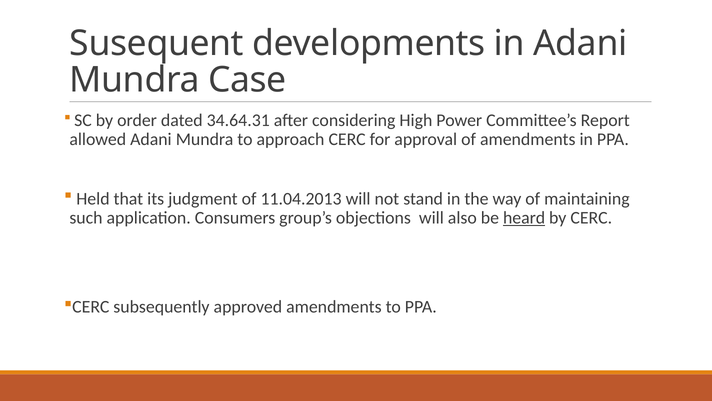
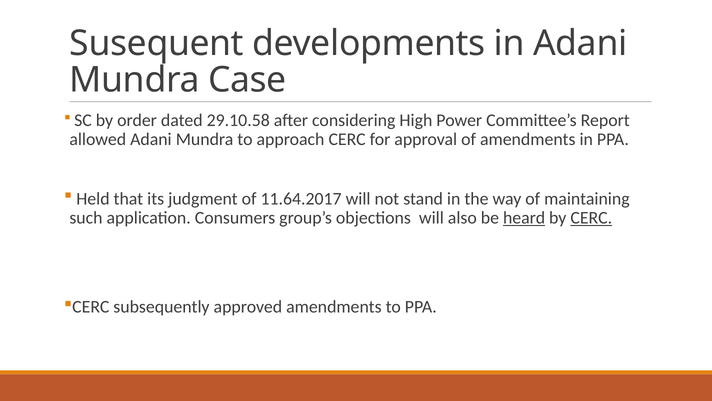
34.64.31: 34.64.31 -> 29.10.58 (238, 120)
11.04.2013: 11.04.2013 -> 11.64.2017 (301, 198)
CERC underline: none -> present (591, 218)
